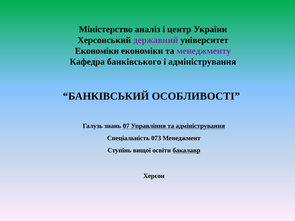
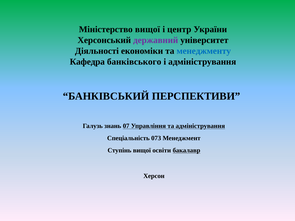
Міністерство аналіз: аналіз -> вищої (148, 29)
Економіки: Економіки -> Діяльності (97, 51)
менеджменту colour: purple -> blue (204, 51)
ОСОБЛИВОСТІ: ОСОБЛИВОСТІ -> ПЕРСПЕКТИВИ (196, 96)
